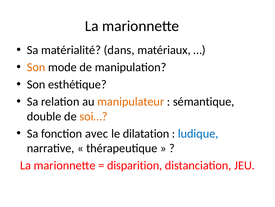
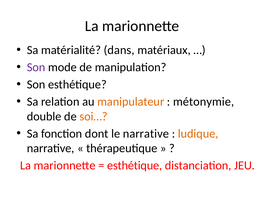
Son colour: orange -> purple (36, 67)
sémantique: sémantique -> métonymie (204, 101)
avec: avec -> dont (97, 133)
le dilatation: dilatation -> narrative (146, 133)
ludique colour: blue -> orange (198, 133)
disparition: disparition -> esthétique (135, 165)
